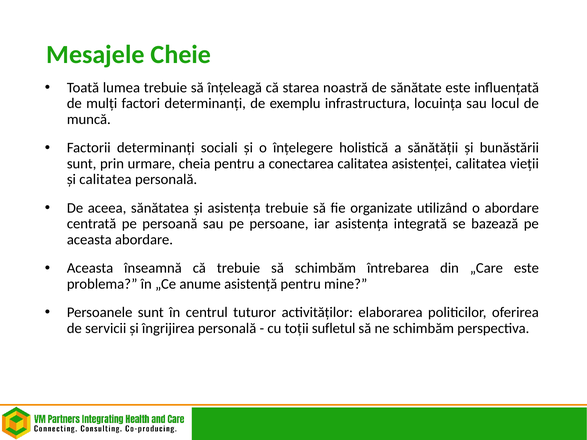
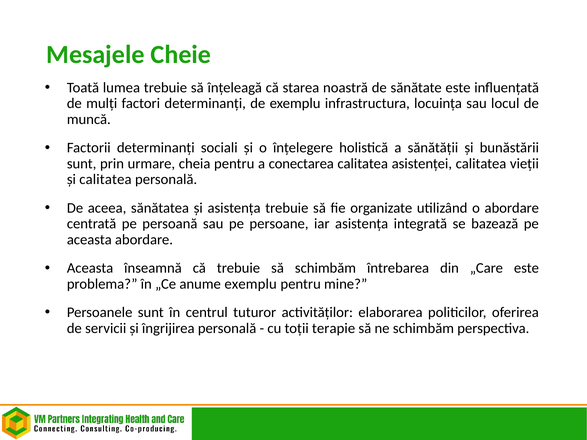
anume asistență: asistență -> exemplu (251, 284)
sufletul: sufletul -> terapie (334, 328)
